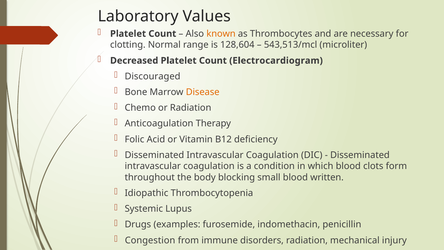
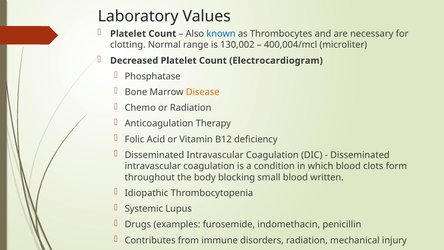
known colour: orange -> blue (221, 34)
128,604: 128,604 -> 130,002 (237, 45)
543,513/mcl: 543,513/mcl -> 400,004/mcl (291, 45)
Discouraged: Discouraged -> Phosphatase (153, 76)
Congestion: Congestion -> Contributes (150, 240)
